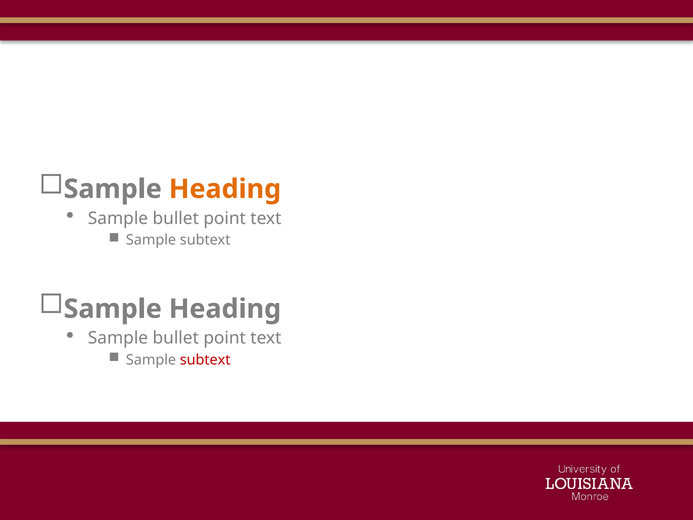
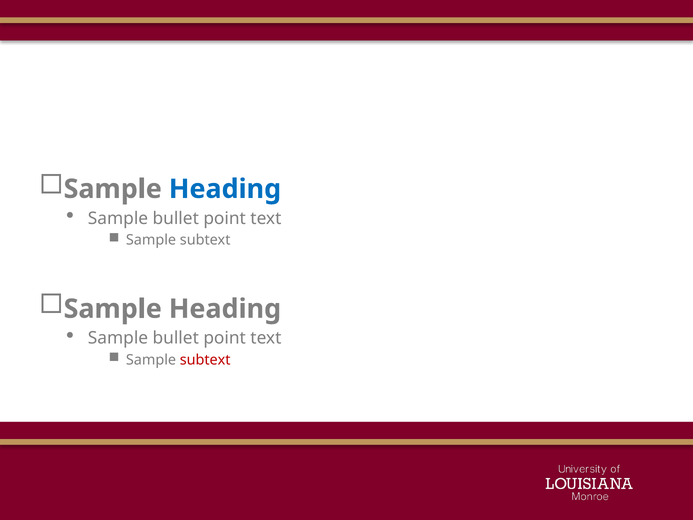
Heading colour: orange -> blue (225, 189)
